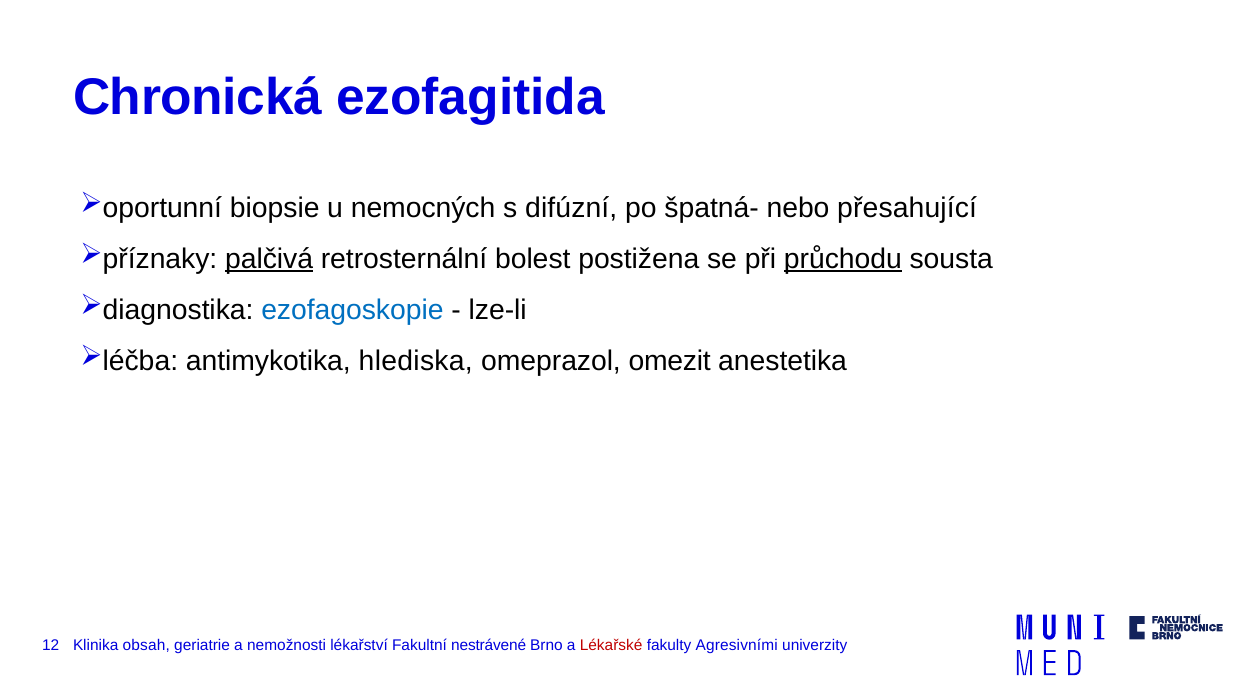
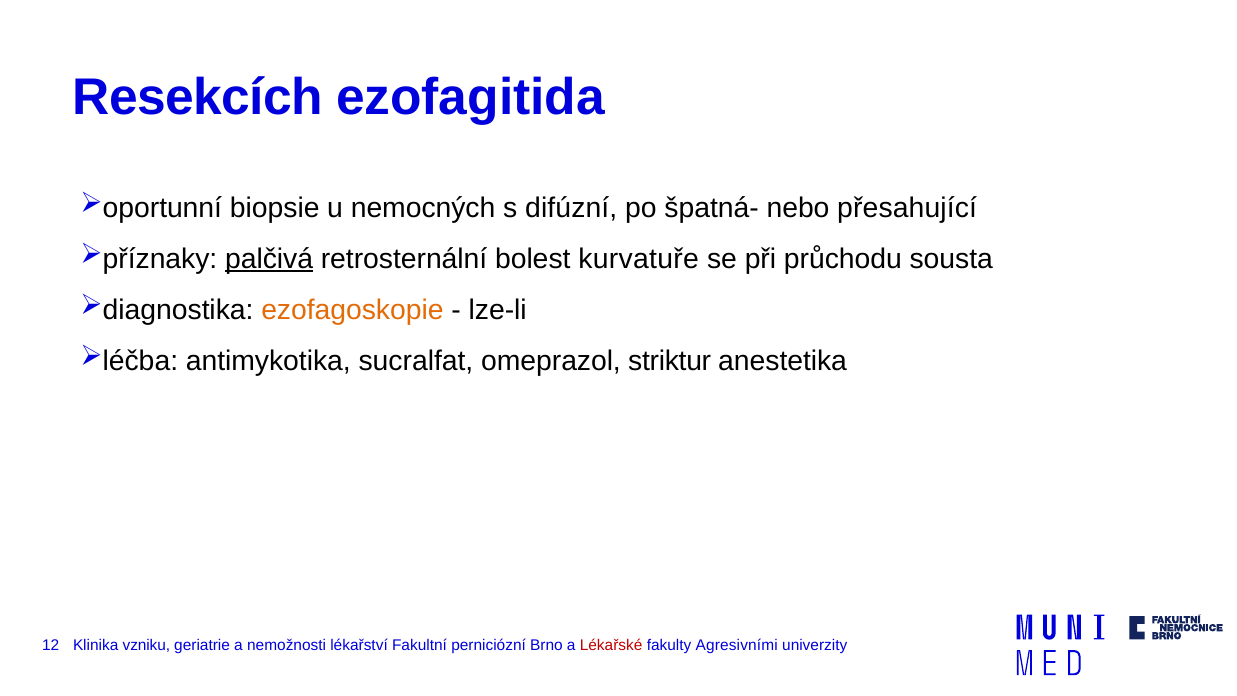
Chronická: Chronická -> Resekcích (198, 97)
postižena: postižena -> kurvatuře (639, 259)
průchodu underline: present -> none (843, 259)
ezofagoskopie colour: blue -> orange (352, 310)
hlediska: hlediska -> sucralfat (416, 361)
omezit: omezit -> striktur (670, 361)
obsah: obsah -> vzniku (146, 646)
nestrávené: nestrávené -> perniciózní (489, 646)
